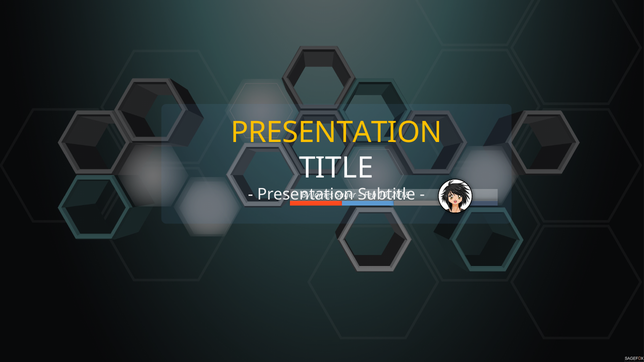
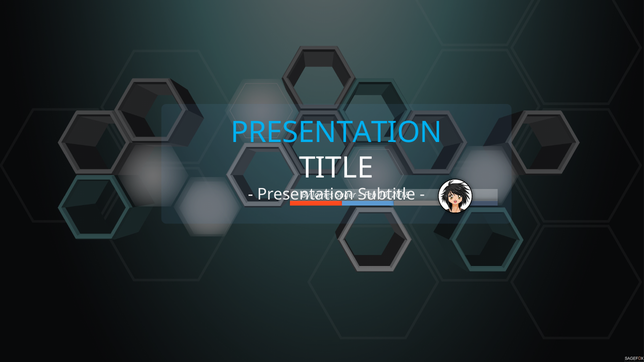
PRESENTATION colour: yellow -> light blue (336, 133)
